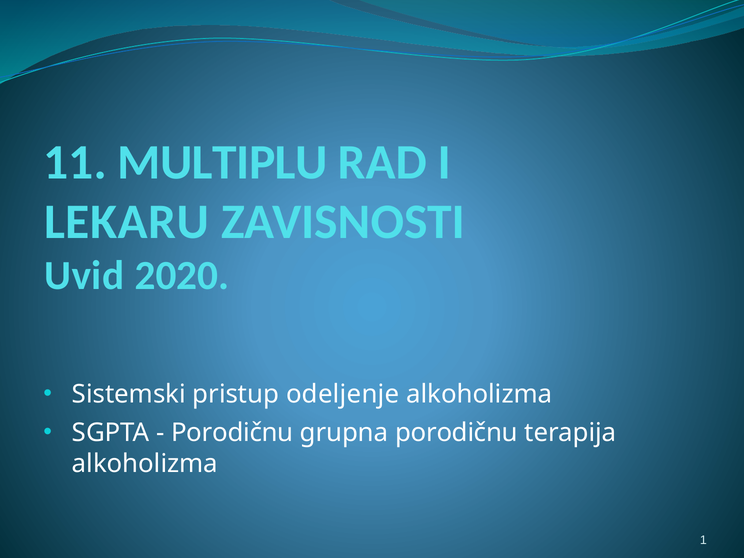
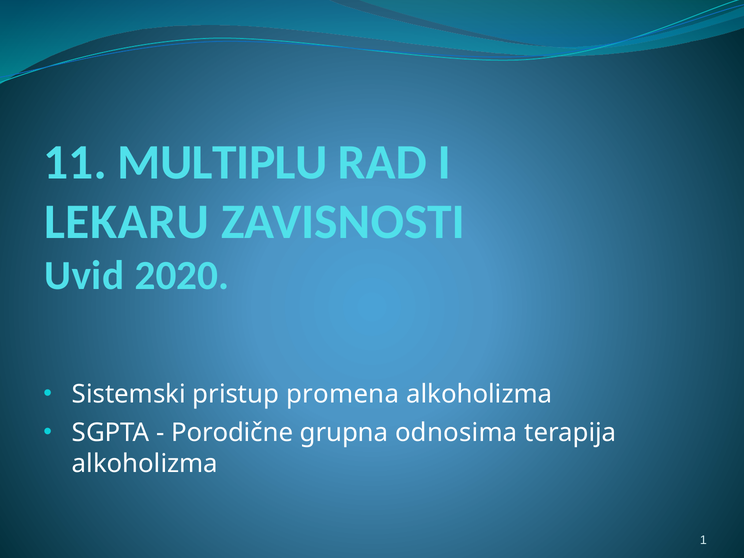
odeljenje: odeljenje -> promena (343, 394)
Porodičnu: Porodičnu -> Porodične (232, 433)
grupna porodičnu: porodičnu -> odnosima (456, 433)
